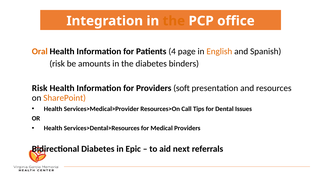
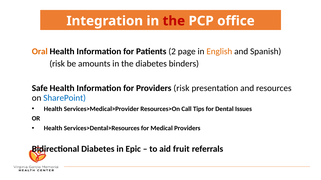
the colour: orange -> red (174, 21)
4: 4 -> 2 (172, 52)
Risk: Risk -> Safe (40, 88)
Providers soft: soft -> risk (181, 88)
SharePoint colour: orange -> blue (65, 98)
next: next -> fruit (181, 149)
